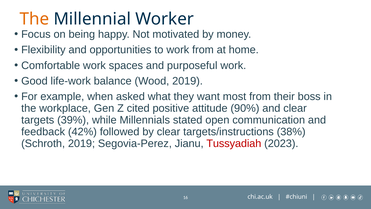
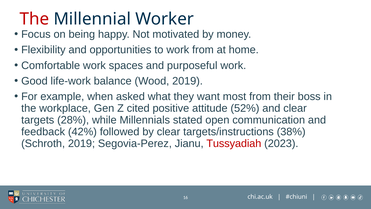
The colour: orange -> red (34, 19)
90%: 90% -> 52% (245, 108)
39%: 39% -> 28% (73, 120)
